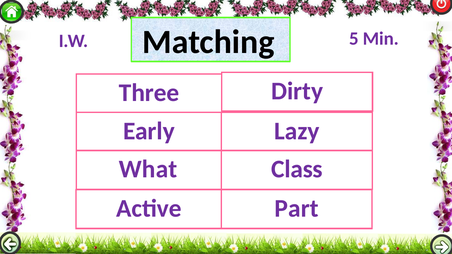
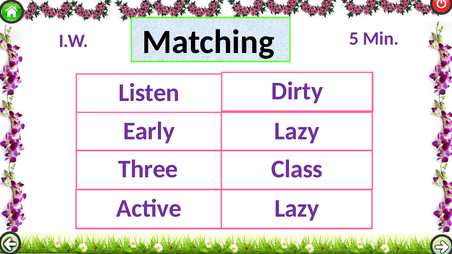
Three: Three -> Listen (149, 93)
What: What -> Three (148, 169)
Part: Part -> Lazy (297, 209)
